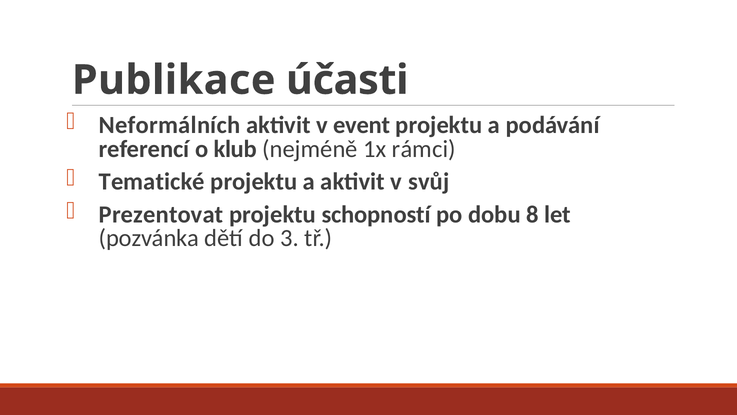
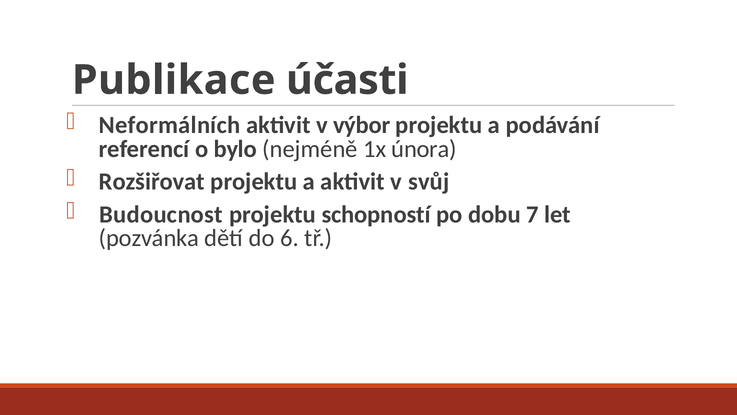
event: event -> výbor (362, 125)
klub: klub -> bylo (235, 149)
rámci: rámci -> února (424, 149)
Tematické: Tematické -> Rozšiřovat (152, 182)
Prezentovat: Prezentovat -> Budoucnost (161, 214)
8: 8 -> 7 (533, 214)
3: 3 -> 6 (289, 238)
